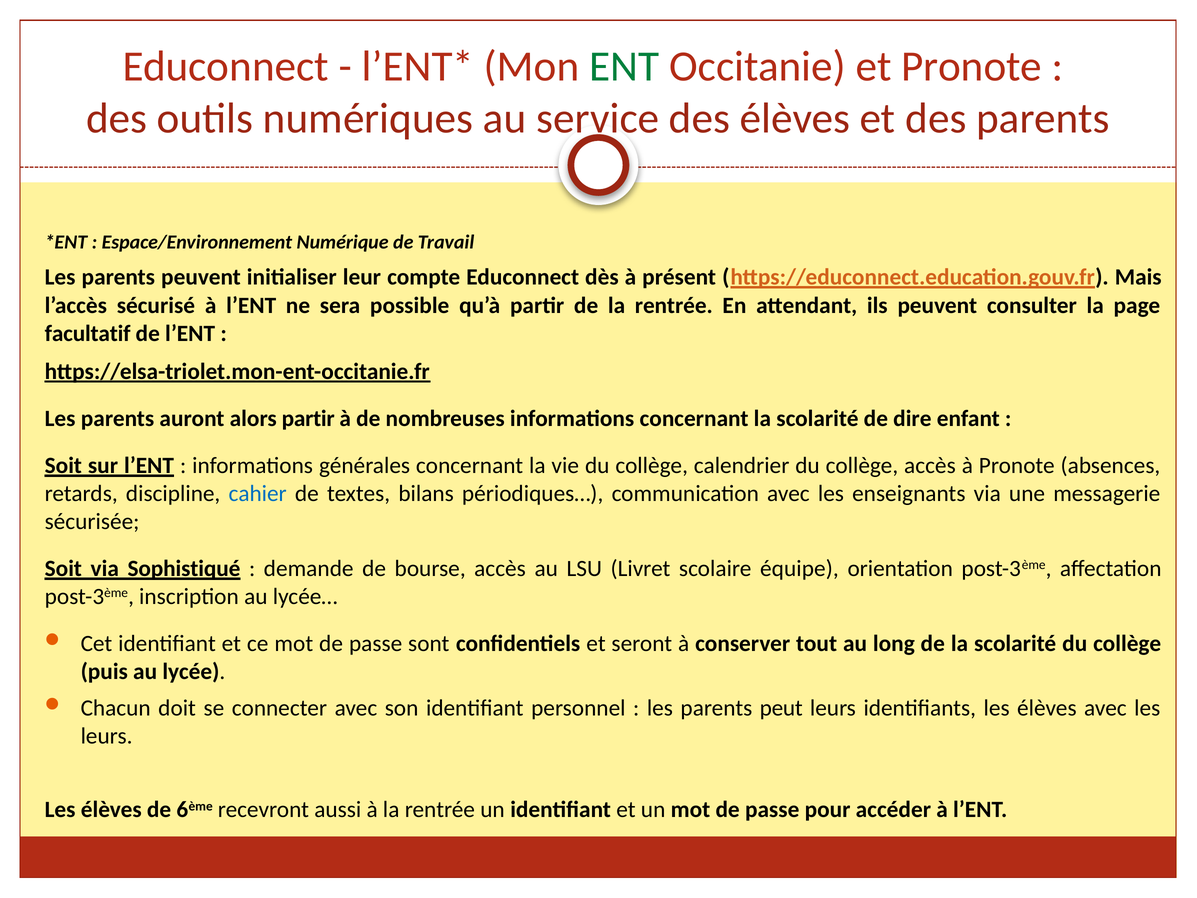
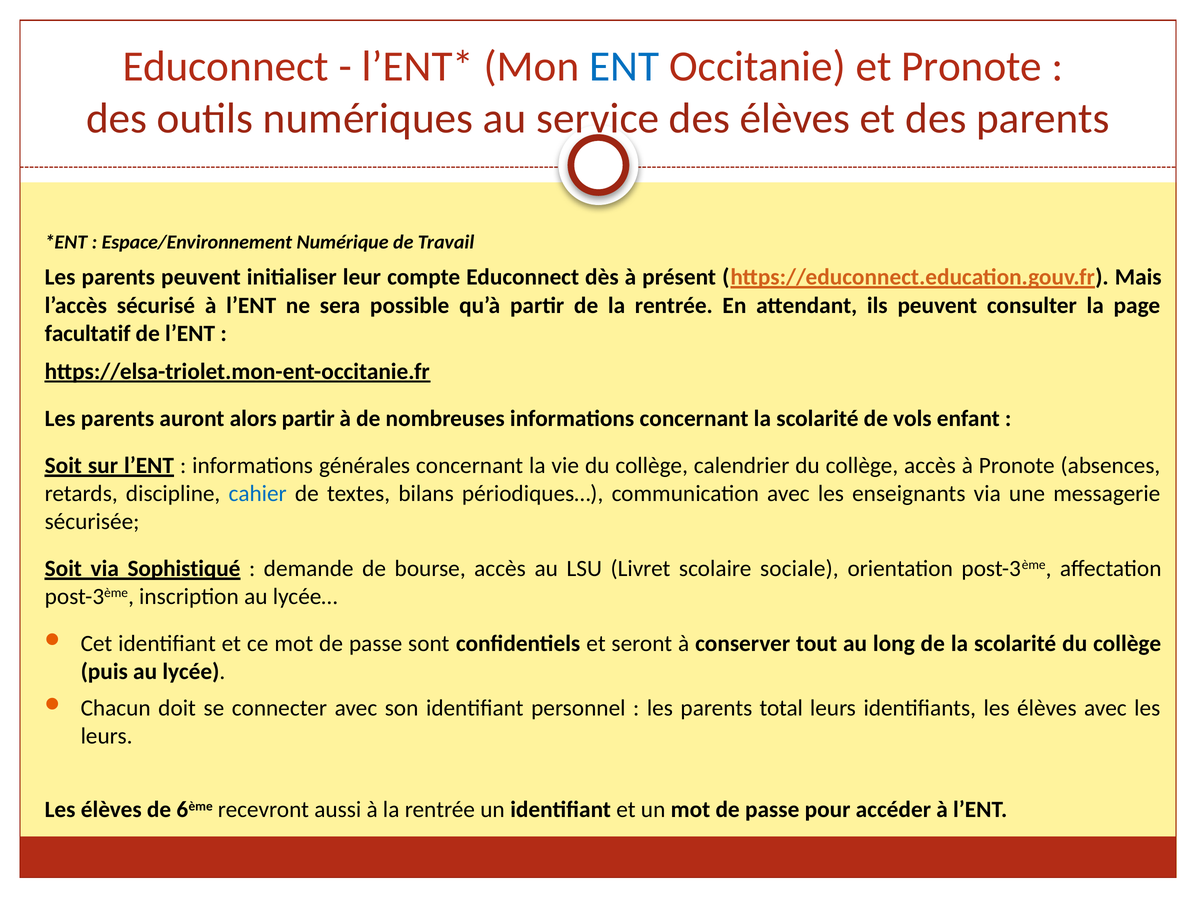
ENT colour: green -> blue (624, 67)
dire: dire -> vols (912, 419)
équipe: équipe -> sociale (799, 568)
peut: peut -> total (781, 708)
